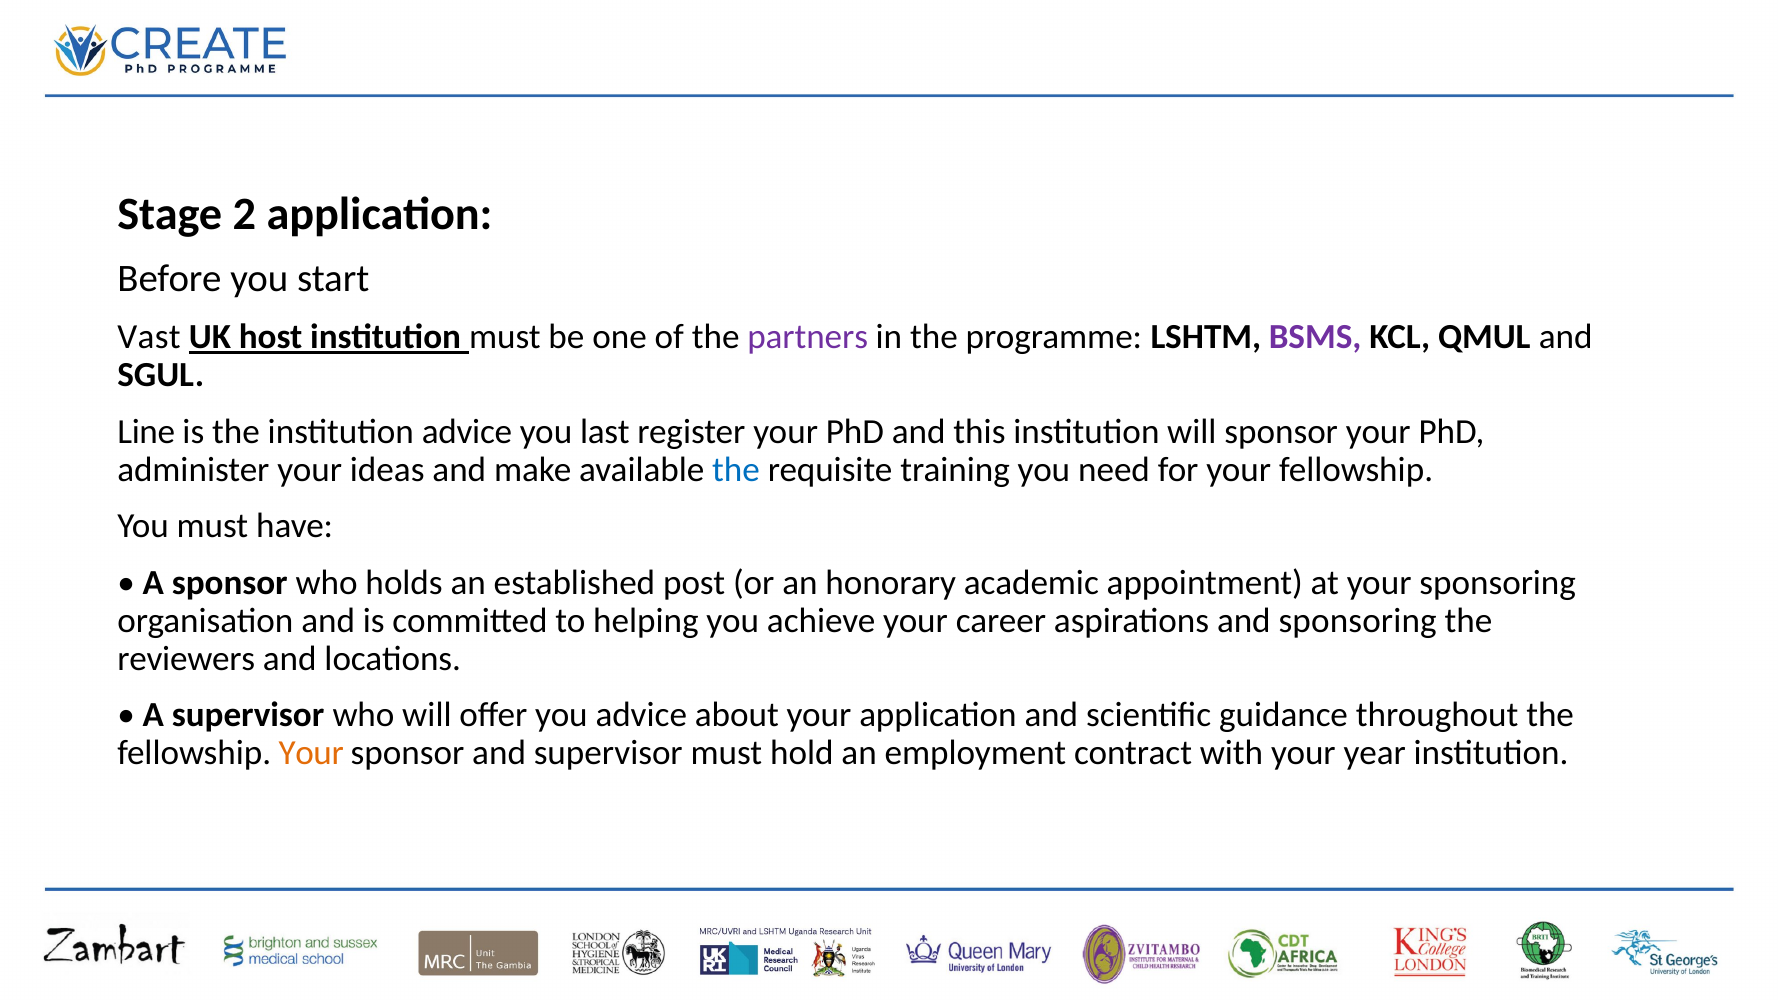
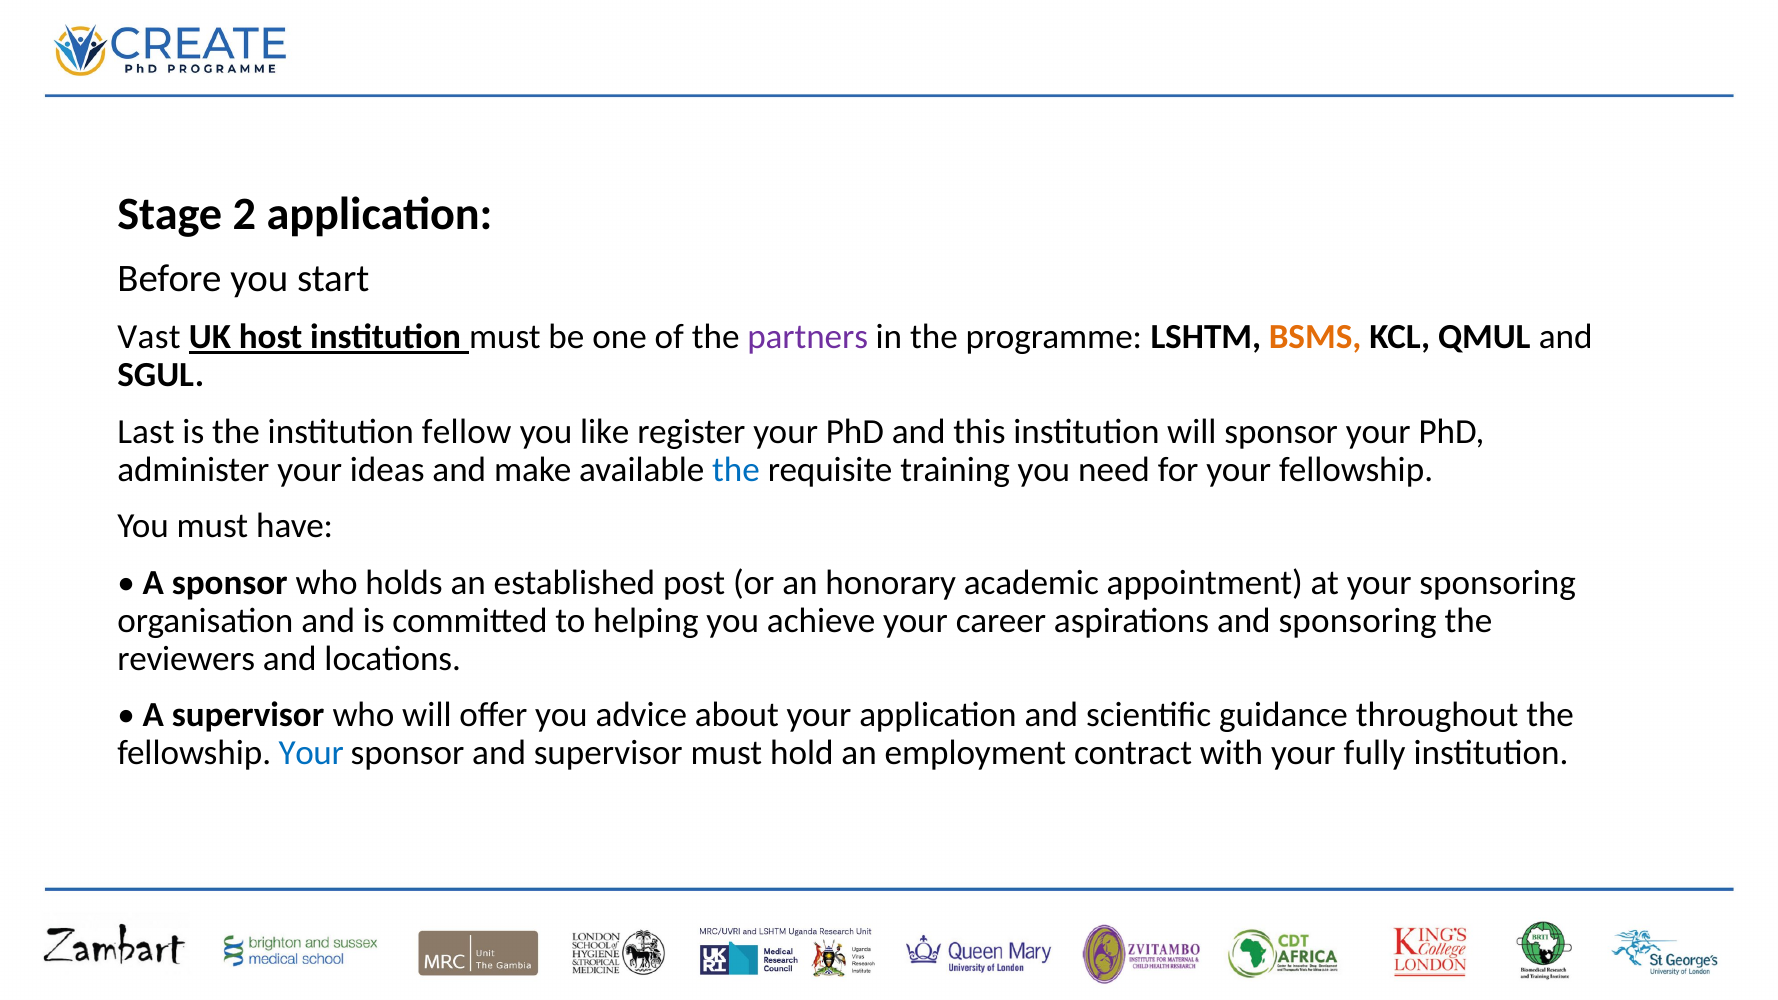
BSMS colour: purple -> orange (1315, 337)
Line: Line -> Last (146, 432)
institution advice: advice -> fellow (467, 432)
last: last -> like (605, 432)
Your colour: orange -> blue (311, 753)
year: year -> fully (1375, 753)
